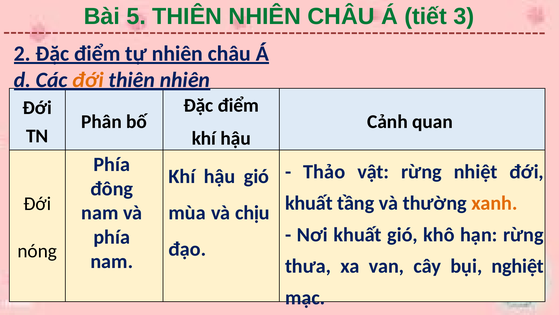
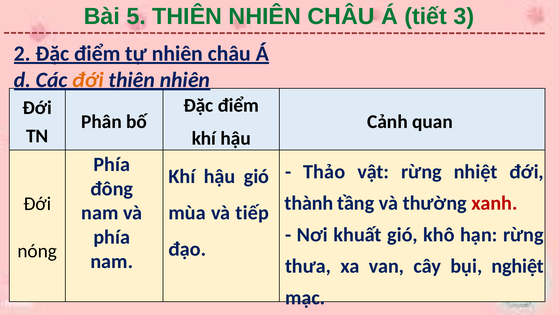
khuất: khuất -> thành (309, 203)
xanh colour: orange -> red (494, 203)
chịu: chịu -> tiếp (252, 213)
